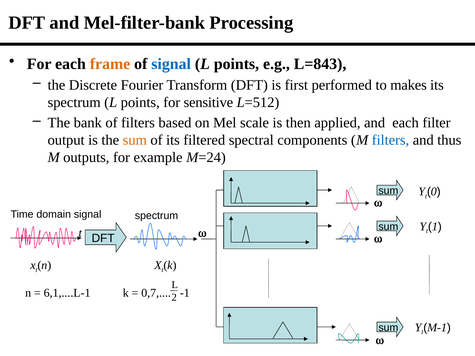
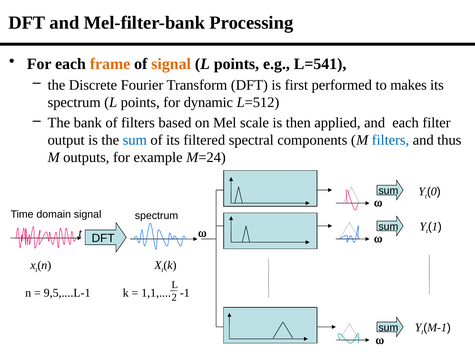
signal colour: blue -> orange (171, 64)
L=843: L=843 -> L=541 (320, 64)
sensitive: sensitive -> dynamic (208, 102)
sum colour: orange -> blue (135, 140)
6,1,....L-1: 6,1,....L-1 -> 9,5,....L-1 (67, 293)
0,7: 0,7 -> 1,1 (156, 293)
